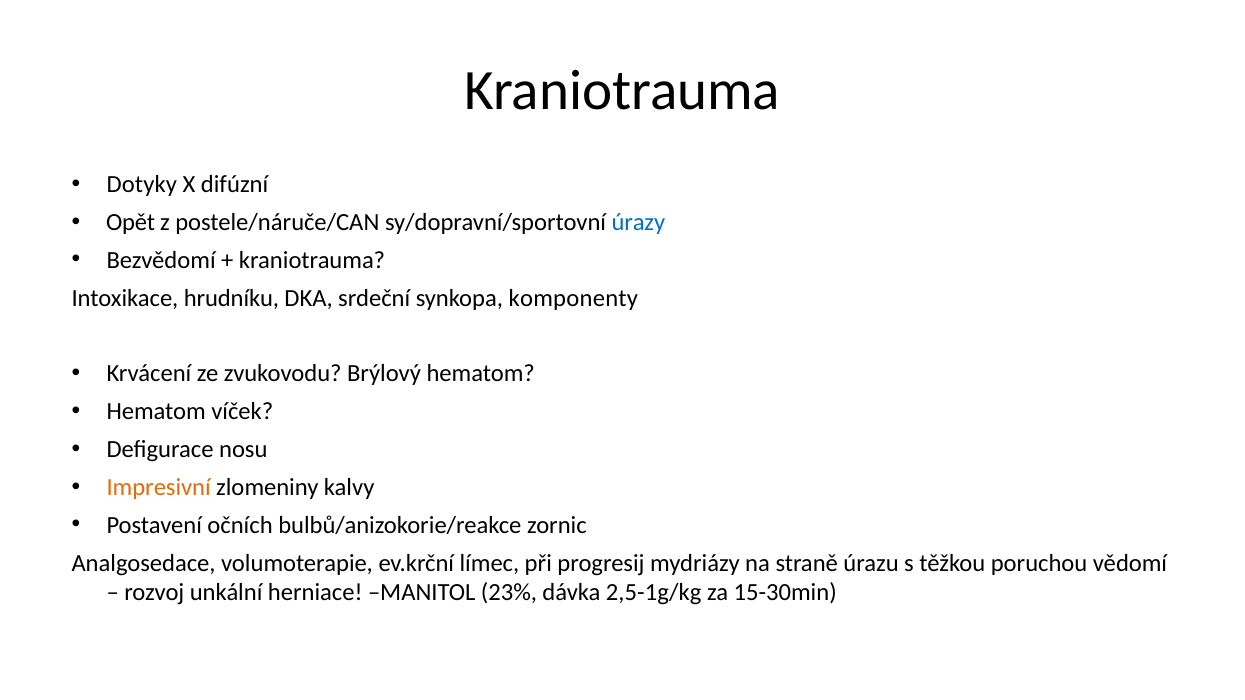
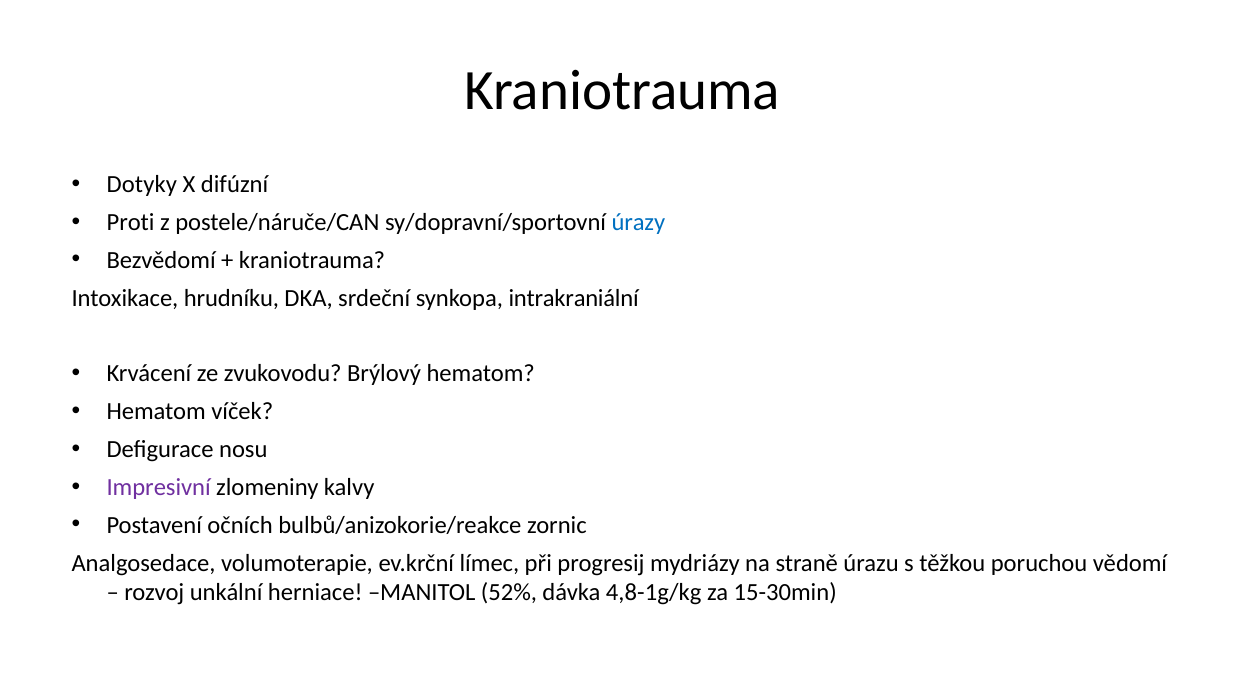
Opět: Opět -> Proti (131, 222)
komponenty: komponenty -> intrakraniální (574, 298)
Impresivní colour: orange -> purple (159, 487)
23%: 23% -> 52% (509, 593)
2,5-1g/kg: 2,5-1g/kg -> 4,8-1g/kg (654, 593)
